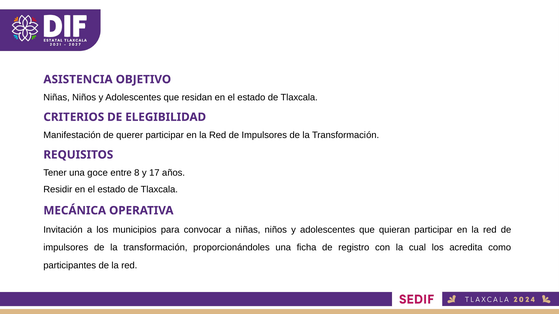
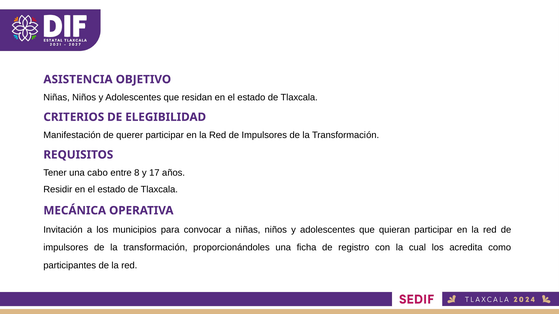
goce: goce -> cabo (98, 173)
